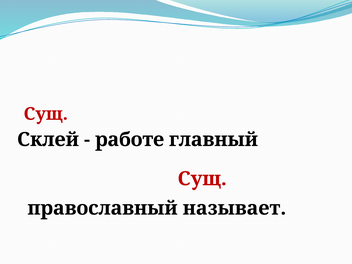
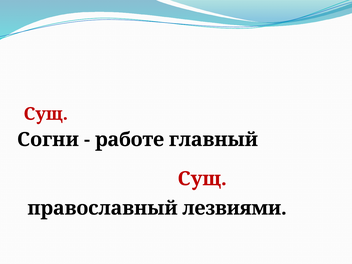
Склей: Склей -> Согни (48, 140)
называет: называет -> лезвиями (235, 208)
